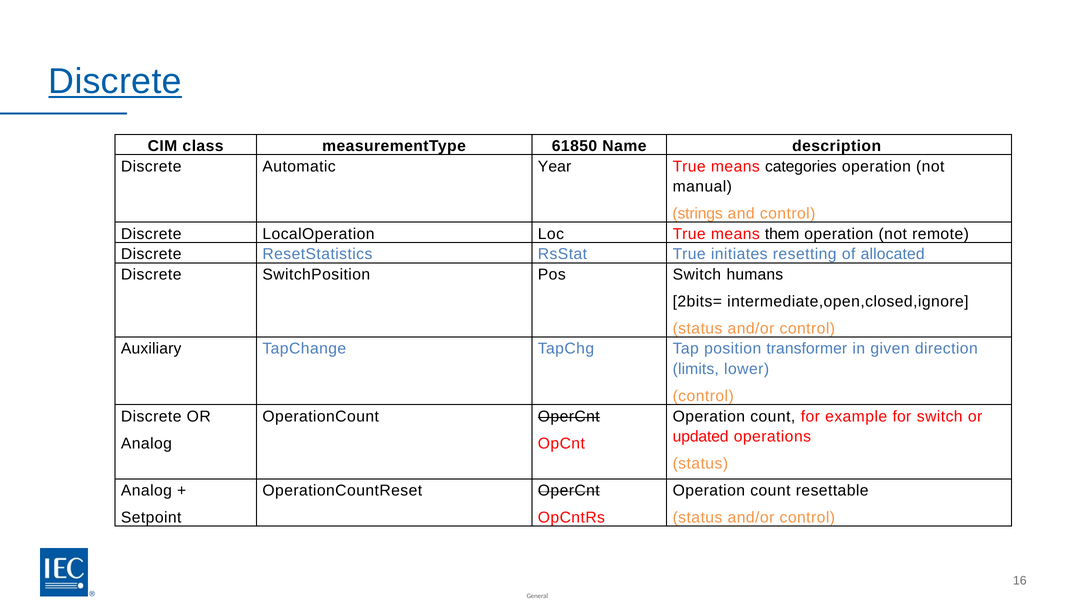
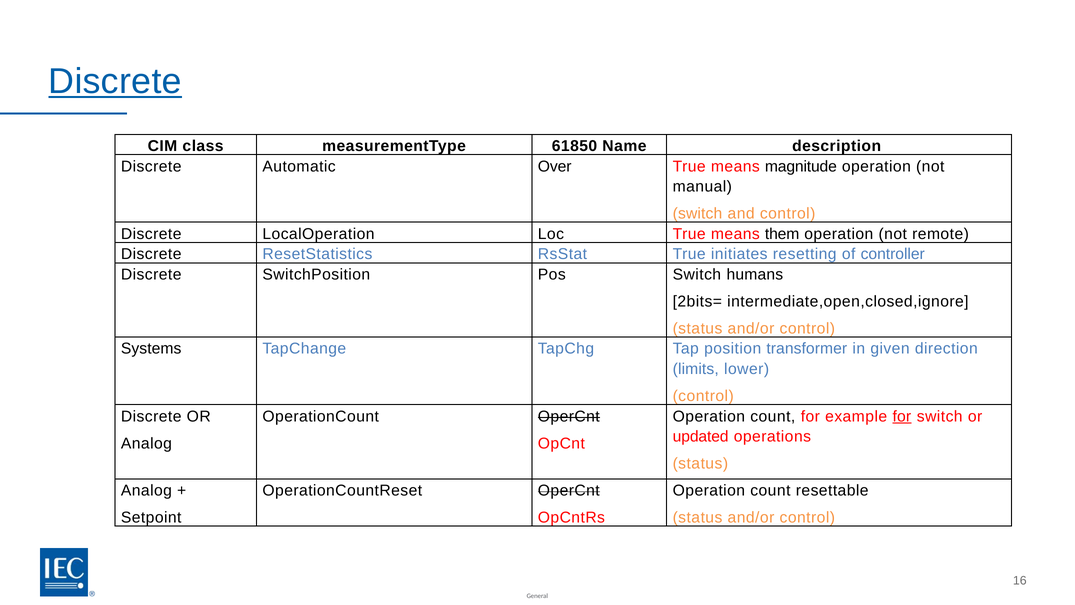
Year: Year -> Over (555, 166)
categories: categories -> magnitude (801, 166)
strings: strings -> switch (697, 214)
allocated: allocated -> controller (893, 254)
Auxiliary: Auxiliary -> Systems (151, 349)
for underline: none -> present (902, 416)
